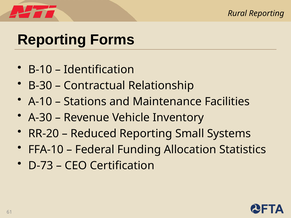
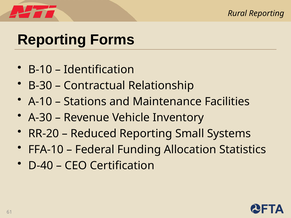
D-73: D-73 -> D-40 (41, 166)
